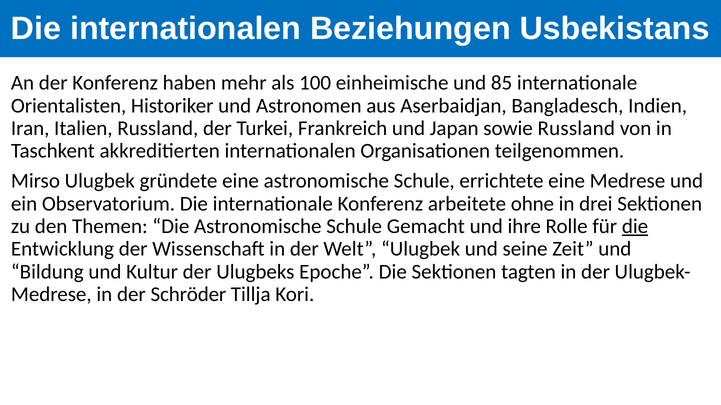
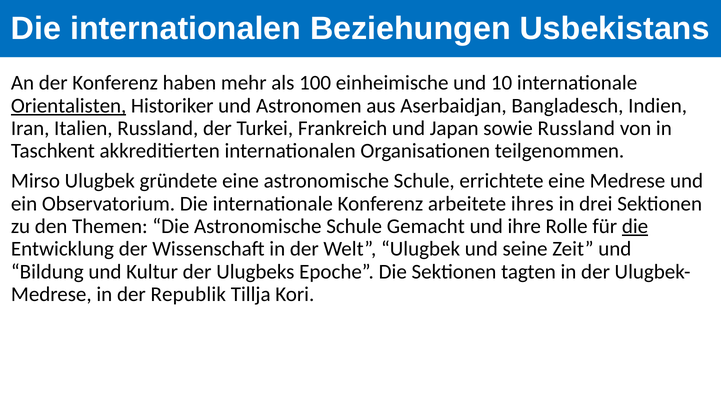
85: 85 -> 10 (502, 83)
Orientalisten underline: none -> present (69, 106)
ohne: ohne -> ihres (532, 204)
Schröder: Schröder -> Republik (188, 295)
